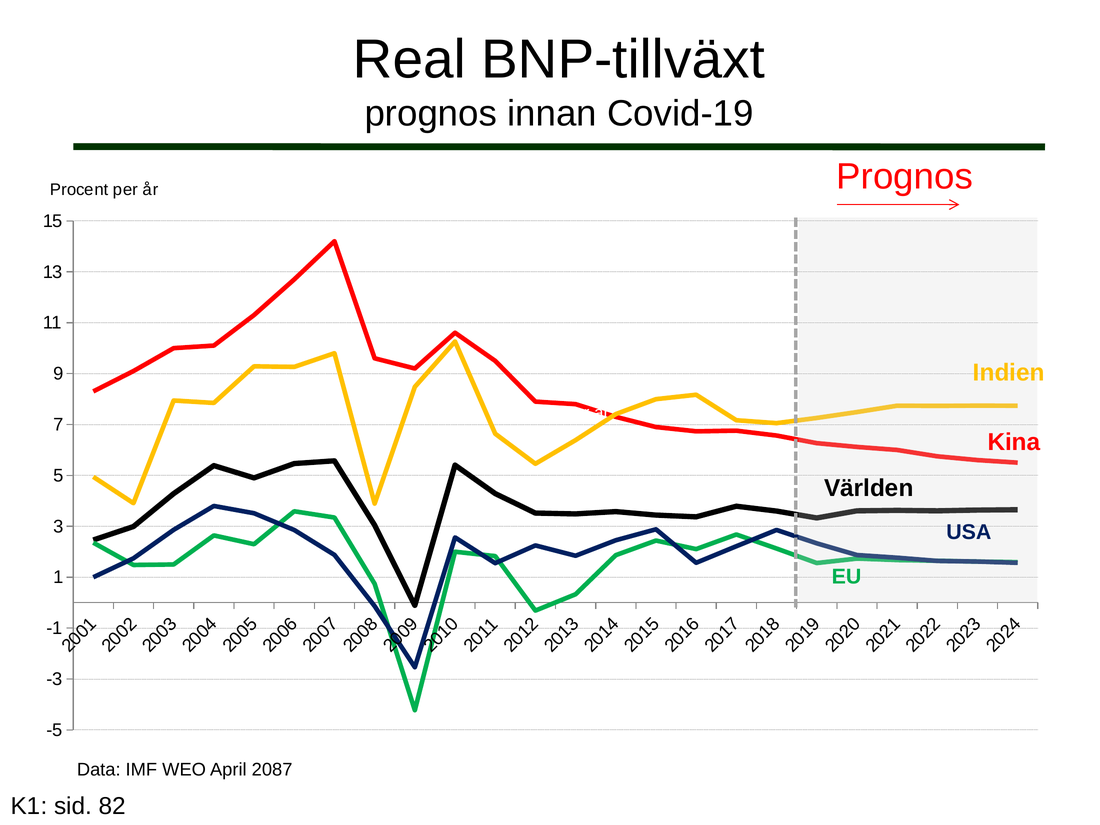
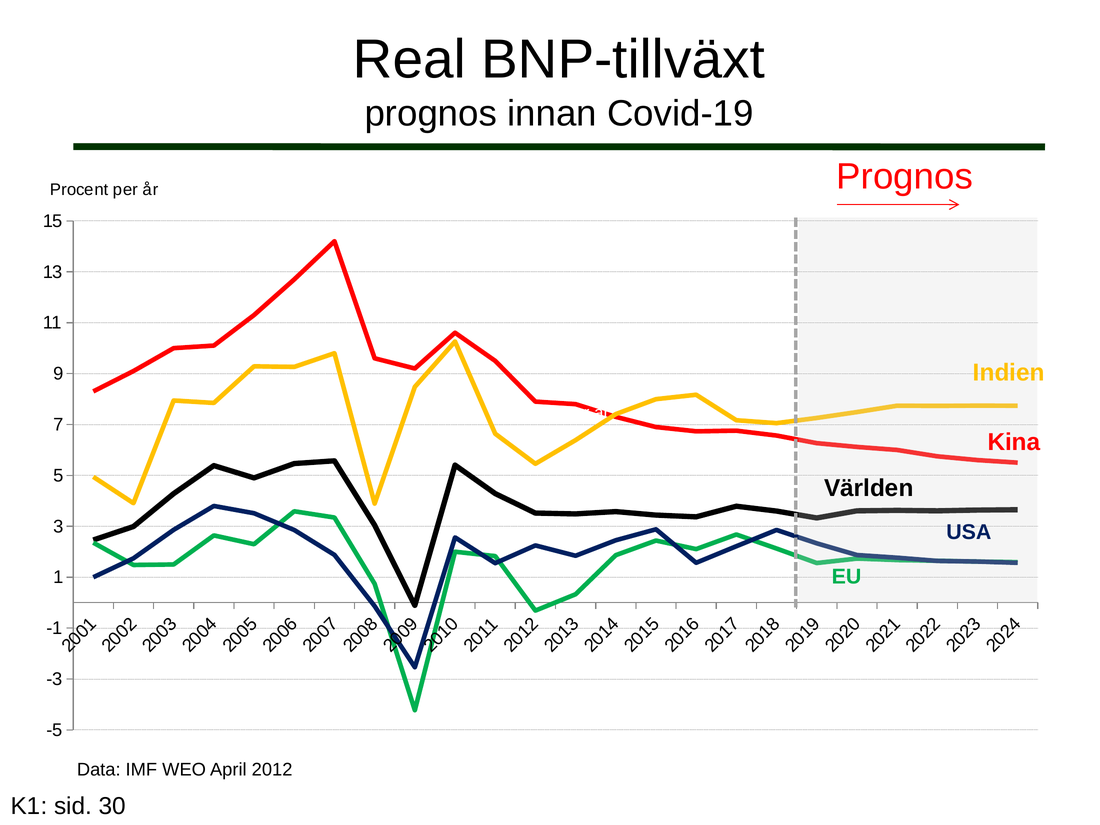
2087: 2087 -> 2012 (272, 770)
82: 82 -> 30 (112, 806)
